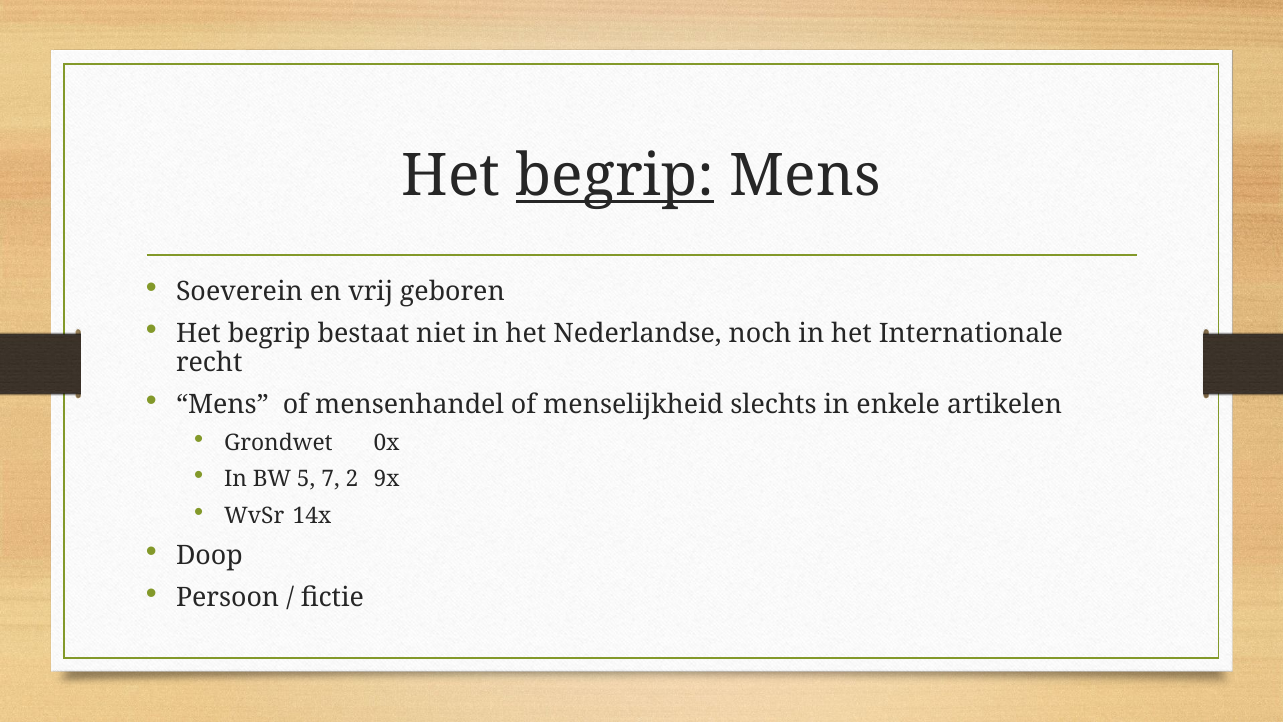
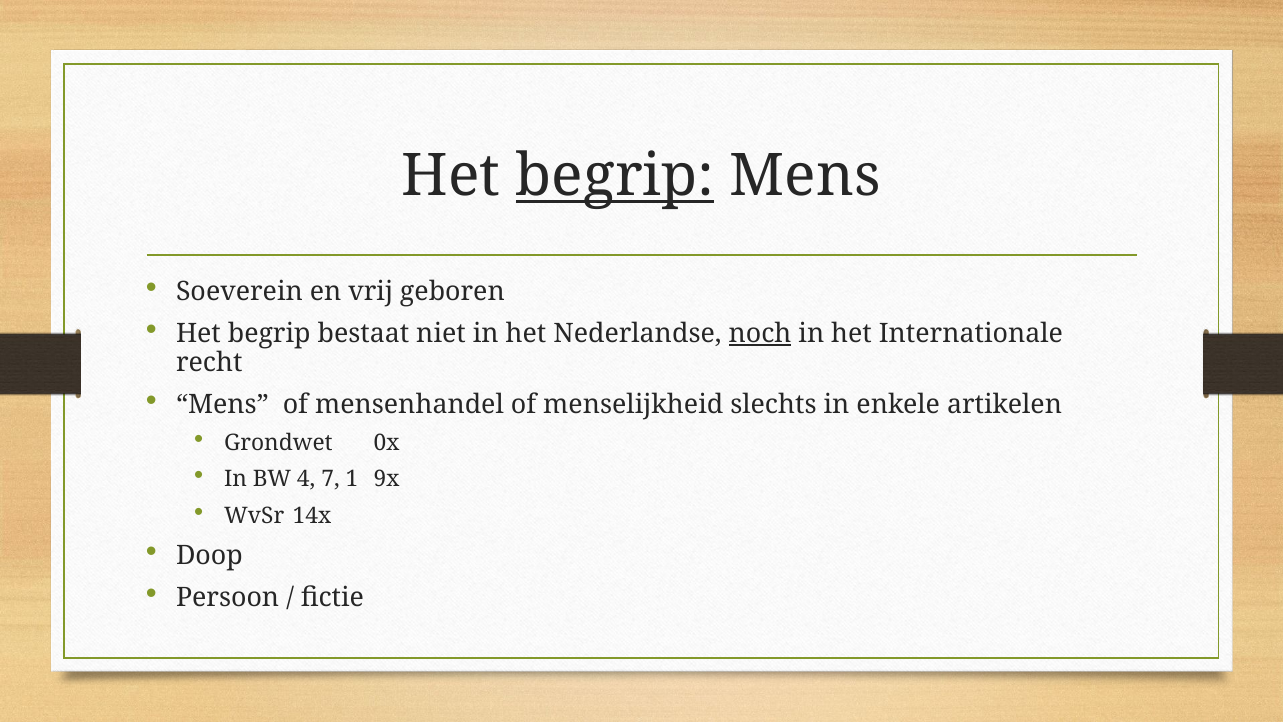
noch underline: none -> present (760, 334)
5: 5 -> 4 (306, 479)
2: 2 -> 1 (352, 479)
